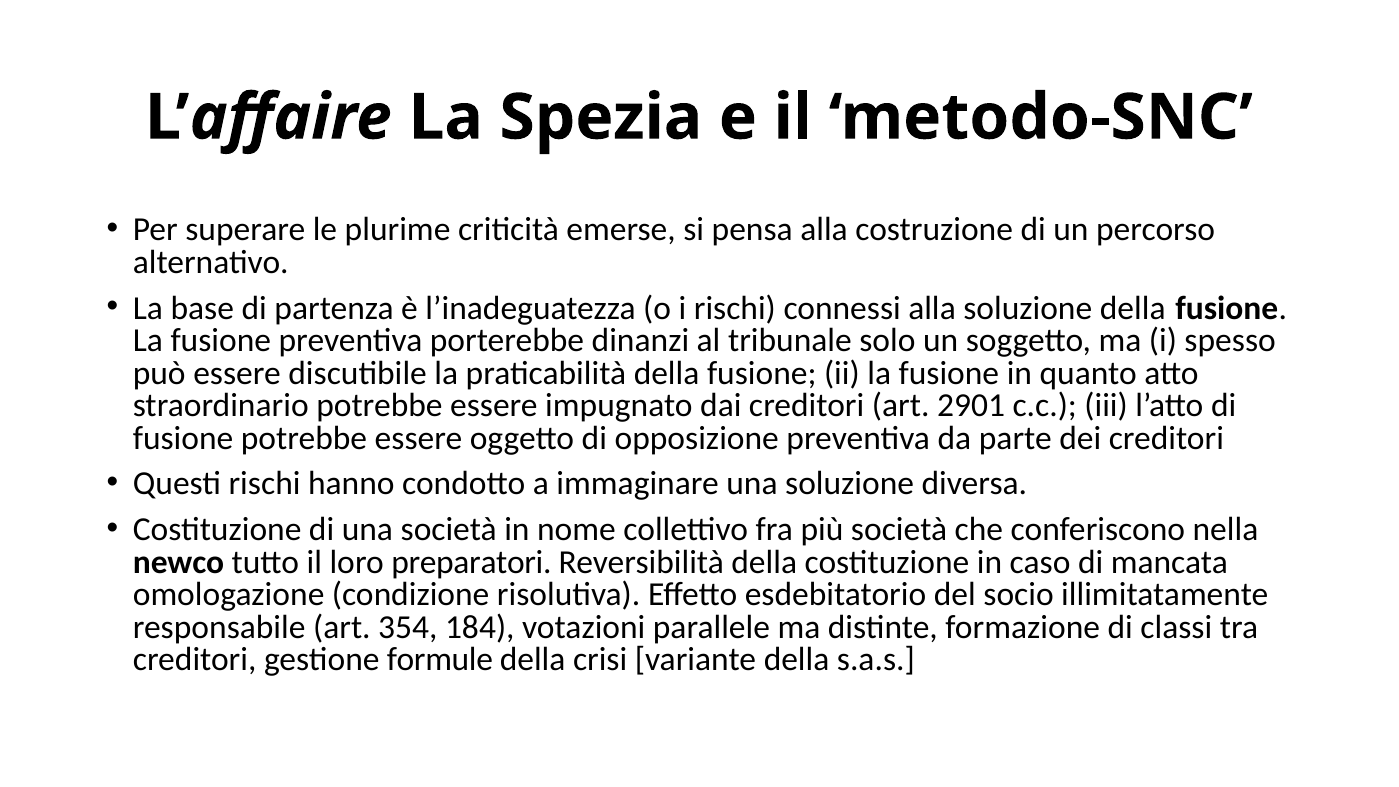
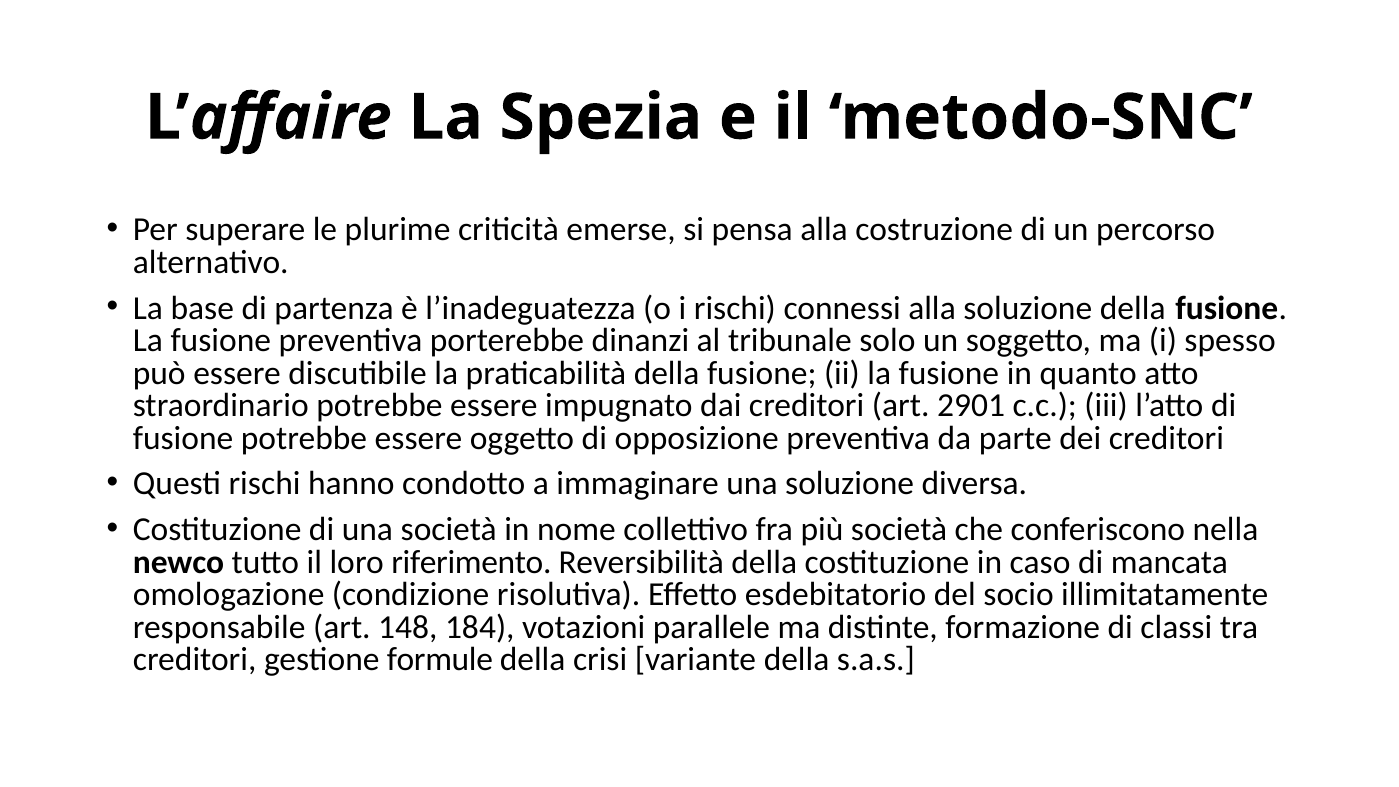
preparatori: preparatori -> riferimento (471, 562)
354: 354 -> 148 (408, 627)
